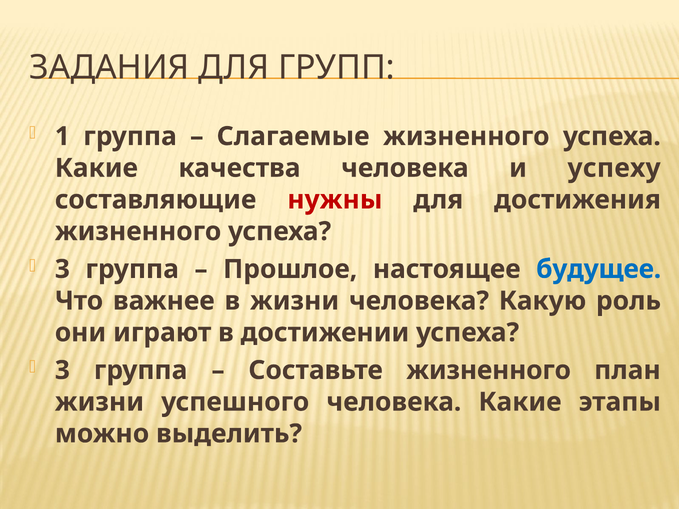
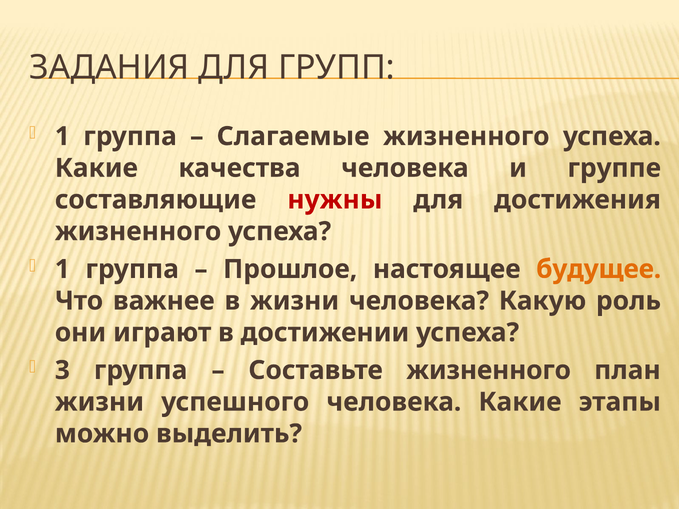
успеху: успеху -> группе (614, 168)
3: 3 -> 1 (62, 269)
будущее colour: blue -> orange (599, 269)
